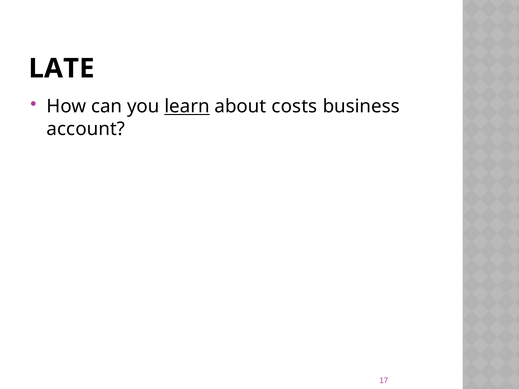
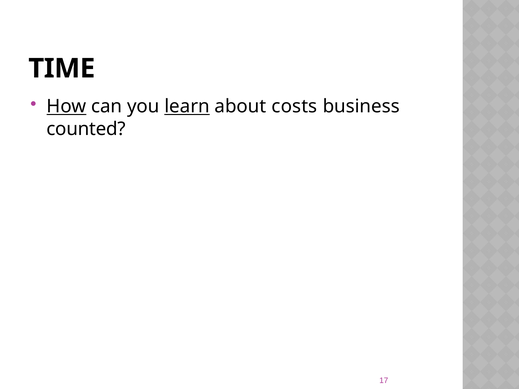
LATE: LATE -> TIME (62, 69)
How underline: none -> present (66, 106)
account: account -> counted (86, 129)
